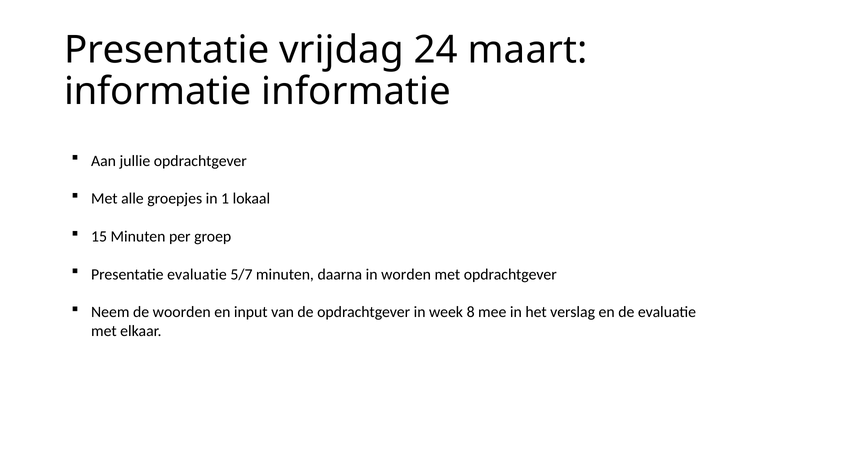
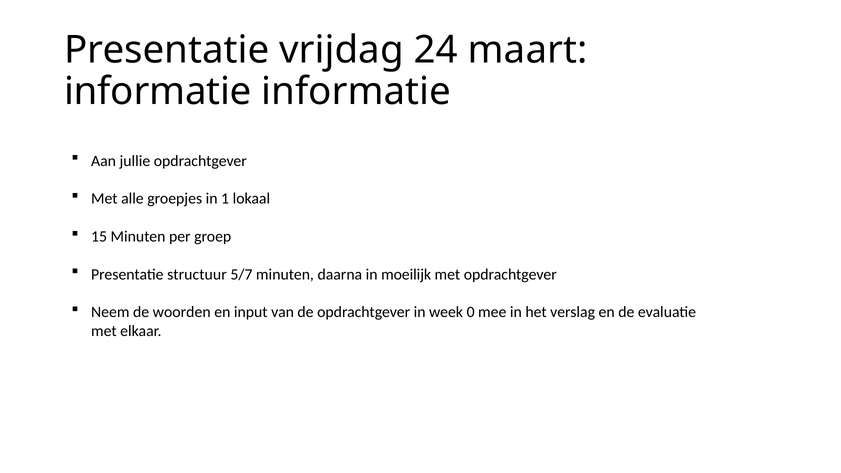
Presentatie evaluatie: evaluatie -> structuur (197, 274)
worden: worden -> moeilijk (406, 274)
8: 8 -> 0 (471, 312)
